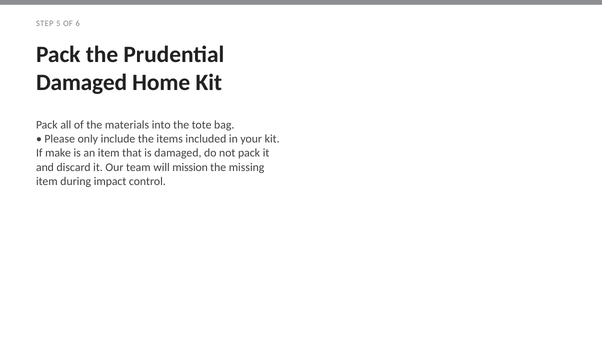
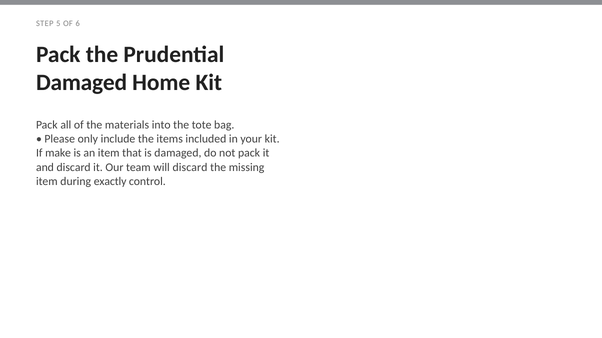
will mission: mission -> discard (190, 167)
impact: impact -> exactly (110, 182)
